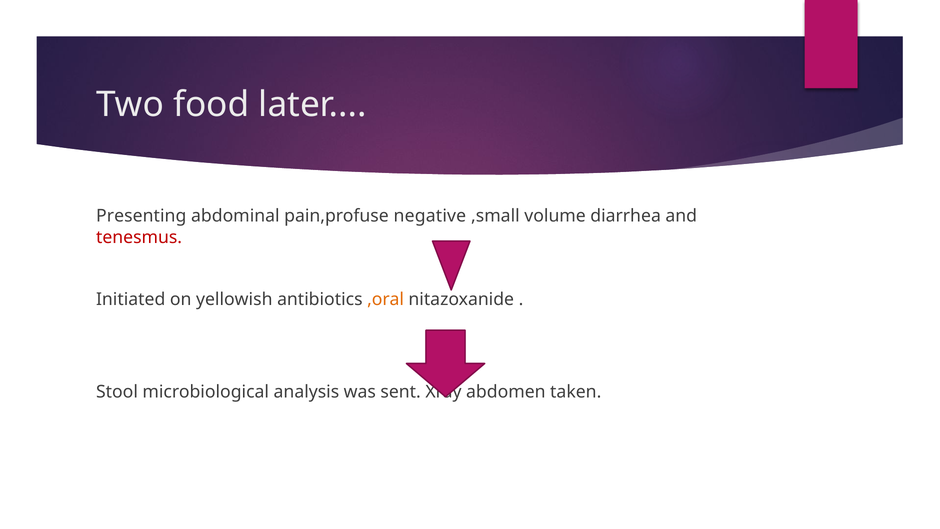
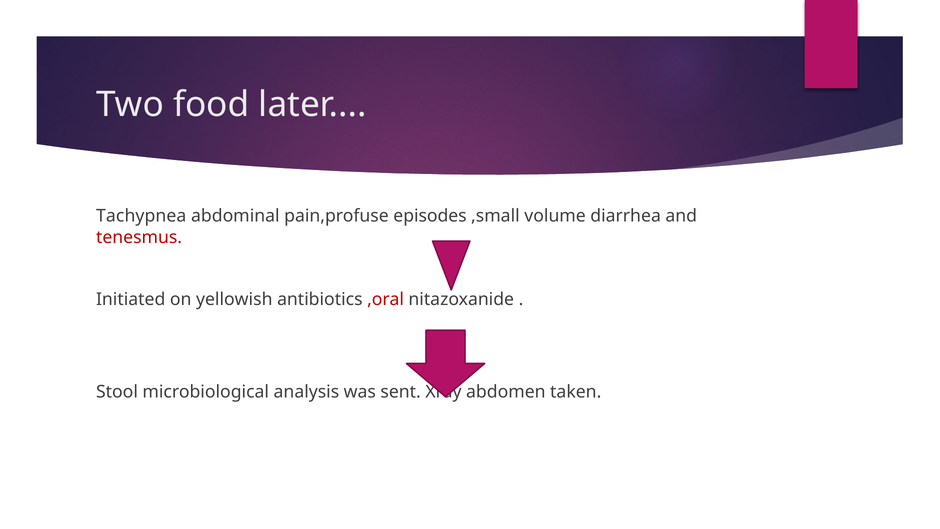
Presenting: Presenting -> Tachypnea (141, 216)
negative: negative -> episodes (430, 216)
,oral colour: orange -> red (386, 299)
